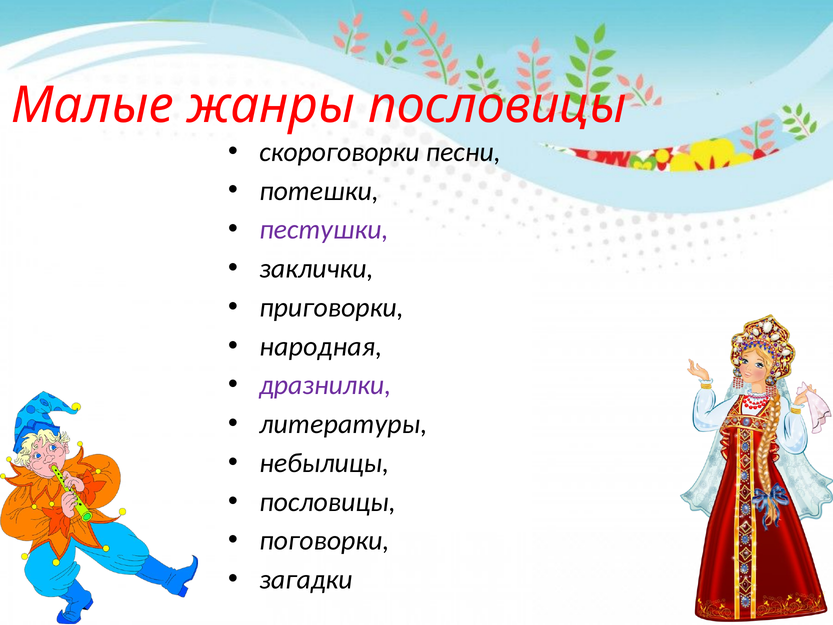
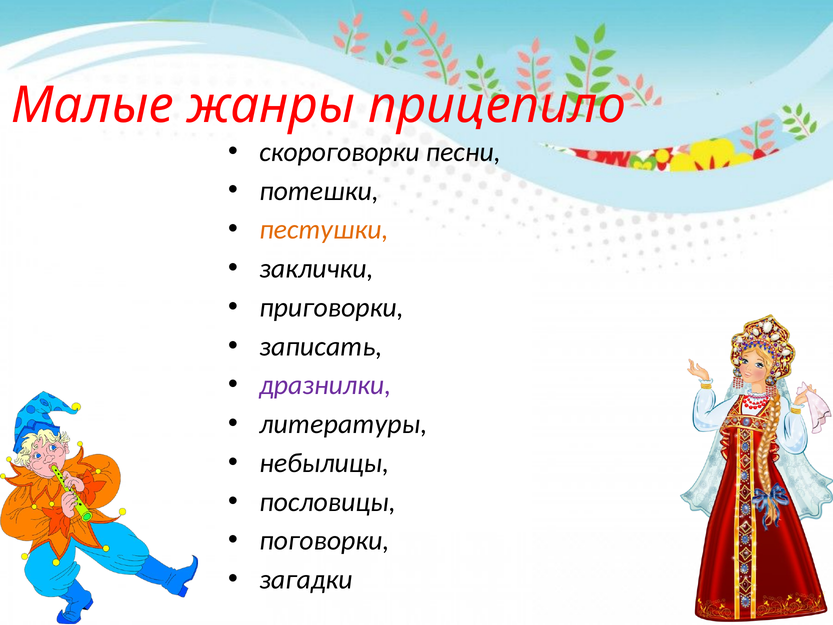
жанры пословицы: пословицы -> прицепило (497, 106)
пестушки colour: purple -> orange (324, 230)
народная: народная -> записать (321, 346)
